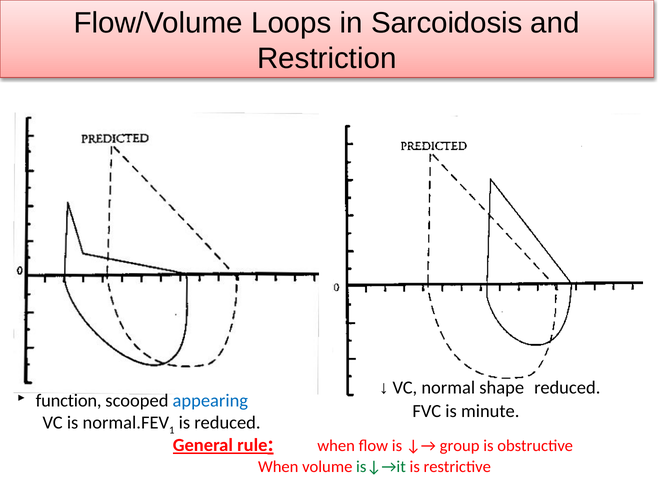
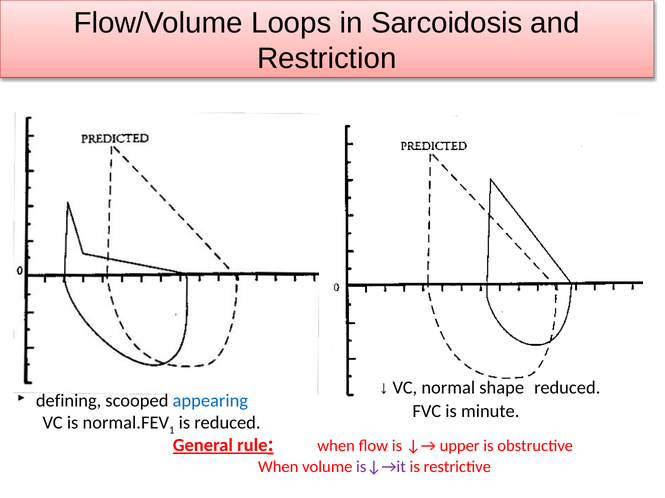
function: function -> defining (69, 401)
group: group -> upper (460, 447)
is↓→it colour: green -> purple (381, 468)
